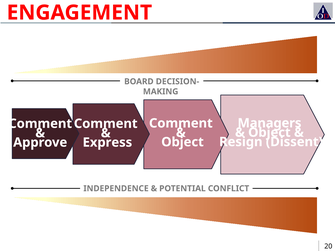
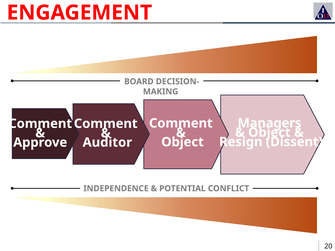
Express: Express -> Auditor (107, 143)
